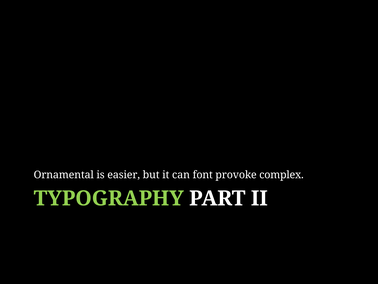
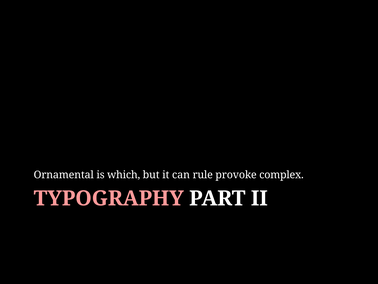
easier: easier -> which (124, 175)
font: font -> rule (203, 175)
TYPOGRAPHY colour: light green -> pink (109, 198)
